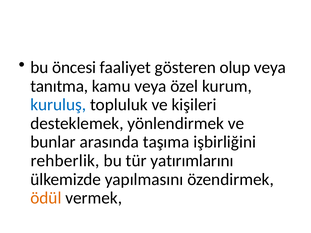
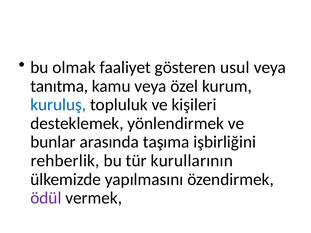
öncesi: öncesi -> olmak (74, 68)
olup: olup -> usul (235, 68)
yatırımlarını: yatırımlarını -> kurullarının (192, 161)
ödül colour: orange -> purple (46, 198)
